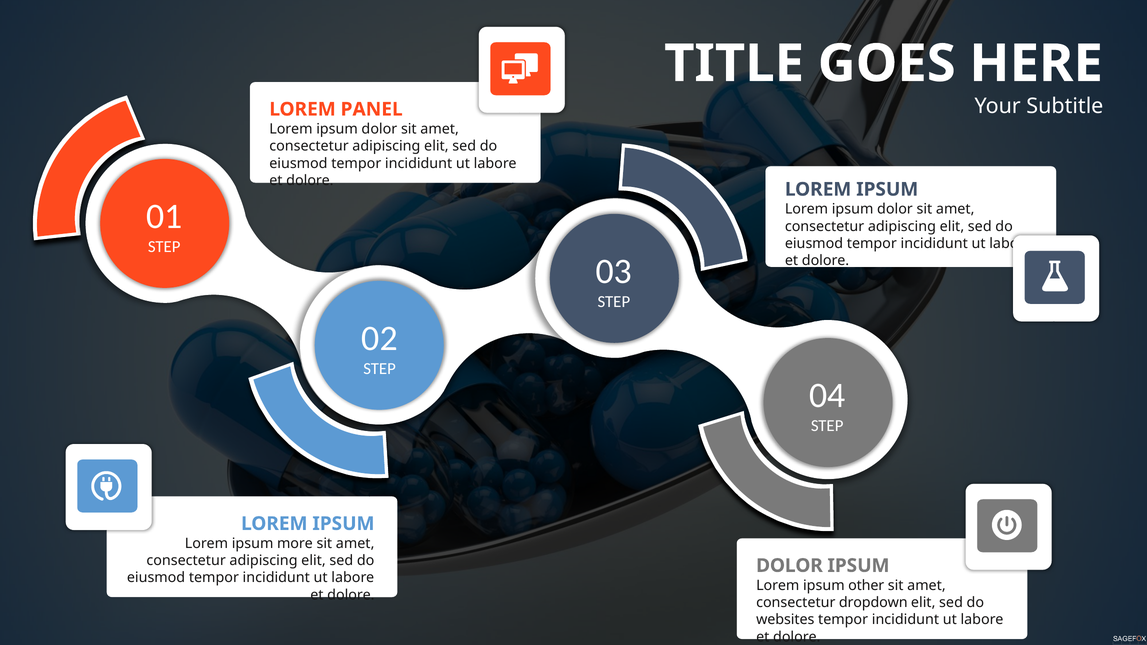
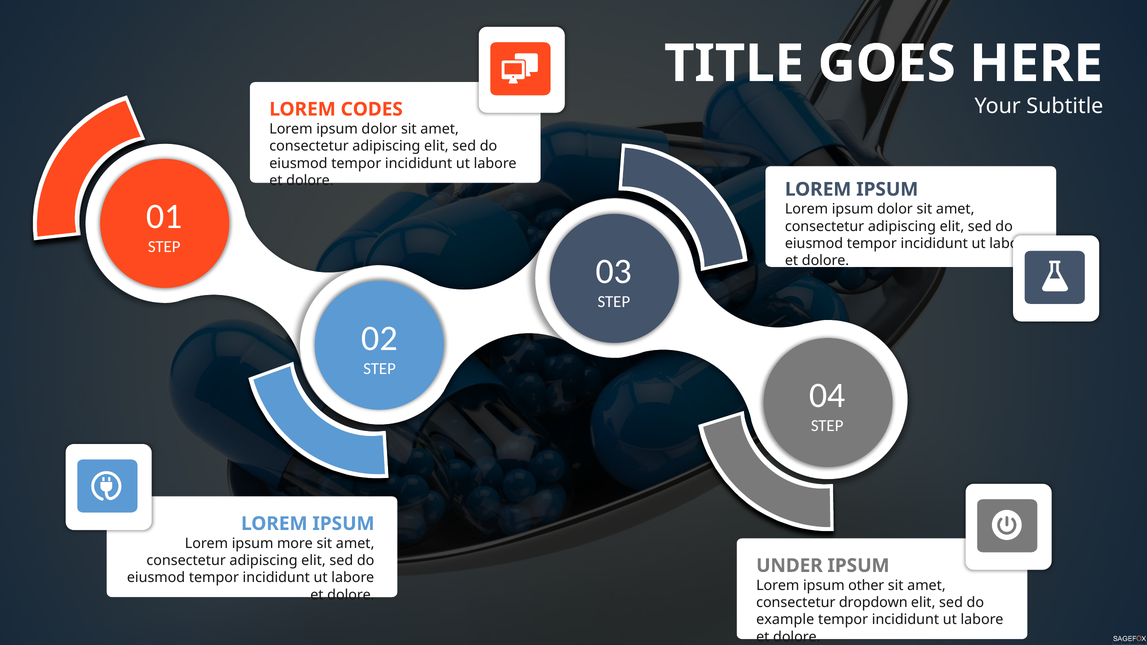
PANEL: PANEL -> CODES (372, 109)
DOLOR: DOLOR -> UNDER (789, 566)
websites: websites -> example (785, 620)
